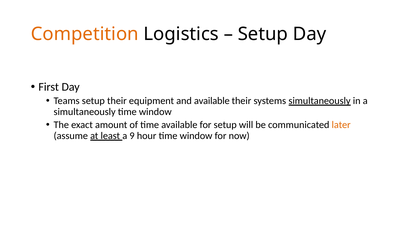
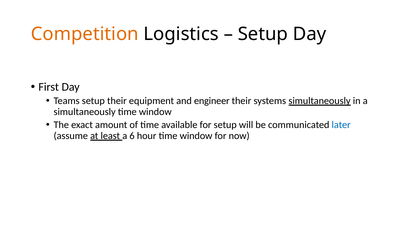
and available: available -> engineer (212, 101)
later colour: orange -> blue (341, 125)
9: 9 -> 6 (132, 136)
